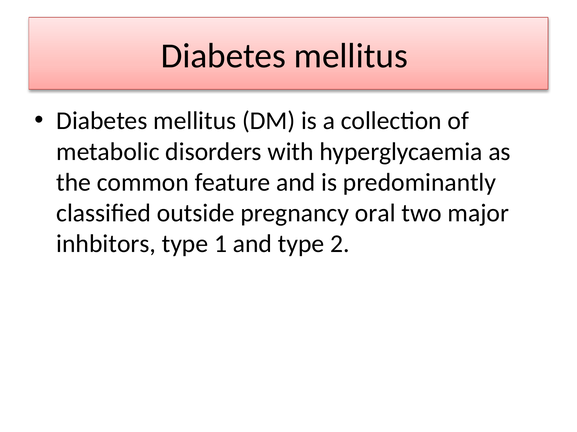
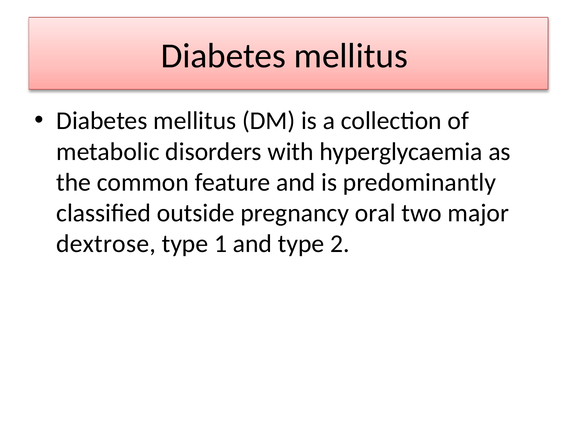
inhbitors: inhbitors -> dextrose (106, 244)
